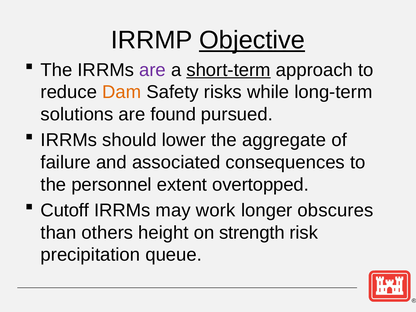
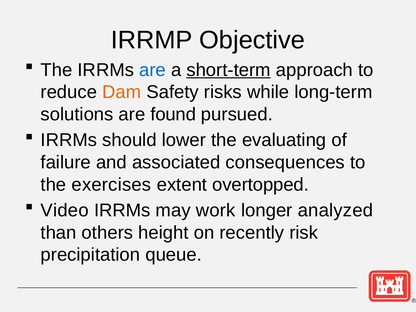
Objective underline: present -> none (252, 40)
are colour: purple -> blue (153, 70)
aggregate: aggregate -> evaluating (284, 140)
personnel: personnel -> exercises (111, 185)
Cutoff: Cutoff -> Video (65, 210)
obscures: obscures -> analyzed (335, 210)
strength: strength -> recently (252, 233)
